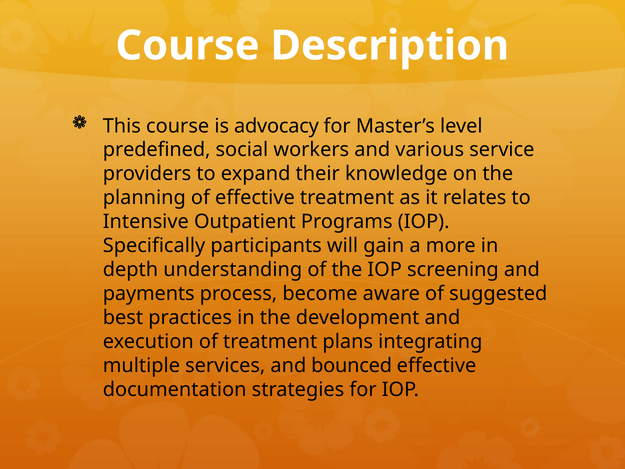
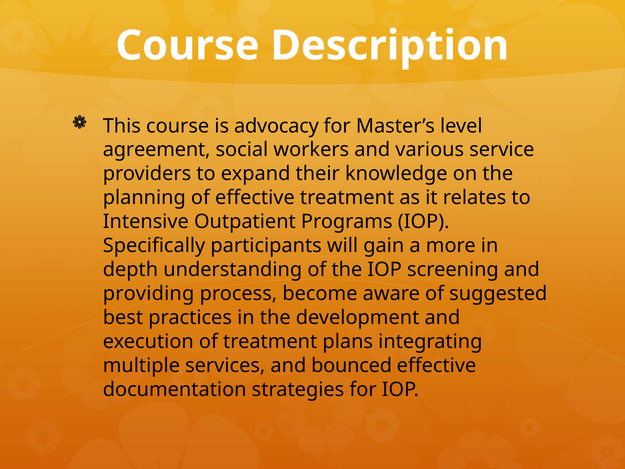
predefined: predefined -> agreement (157, 150)
payments: payments -> providing (149, 293)
